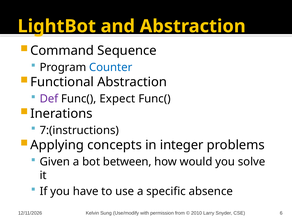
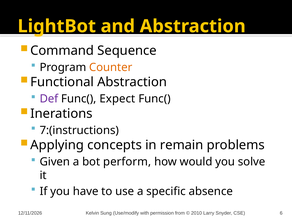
Counter colour: blue -> orange (111, 67)
integer: integer -> remain (182, 145)
between: between -> perform (127, 162)
